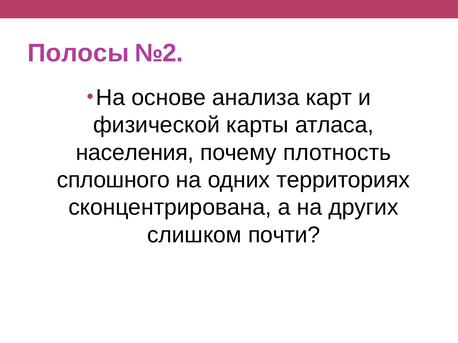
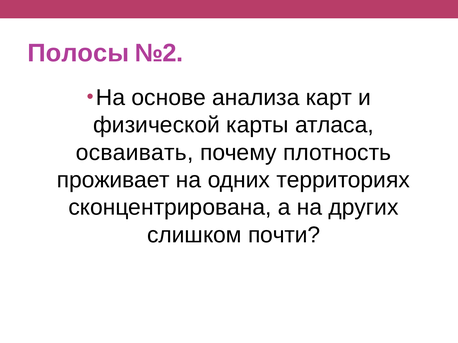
населения: населения -> осваивать (135, 153)
сплошного: сплошного -> проживает (113, 180)
